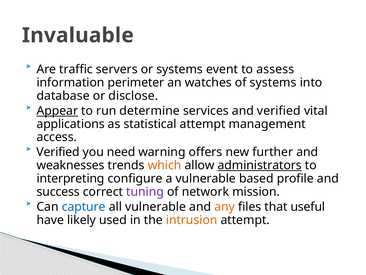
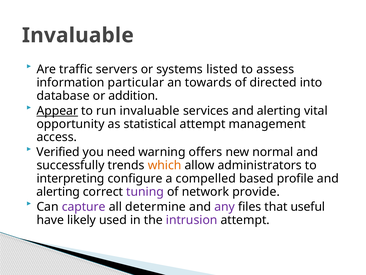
event: event -> listed (222, 69)
perimeter: perimeter -> particular (136, 82)
watches: watches -> towards (208, 82)
of systems: systems -> directed (273, 82)
disclose: disclose -> addition (133, 96)
run determine: determine -> invaluable (150, 111)
services and verified: verified -> alerting (279, 111)
applications: applications -> opportunity (71, 124)
further: further -> normal (273, 152)
weaknesses: weaknesses -> successfully (71, 165)
administrators underline: present -> none (260, 165)
a vulnerable: vulnerable -> compelled (206, 178)
success: success -> alerting (58, 191)
mission: mission -> provide (256, 191)
capture colour: blue -> purple (84, 206)
all vulnerable: vulnerable -> determine (156, 206)
any colour: orange -> purple (225, 206)
intrusion colour: orange -> purple (192, 220)
